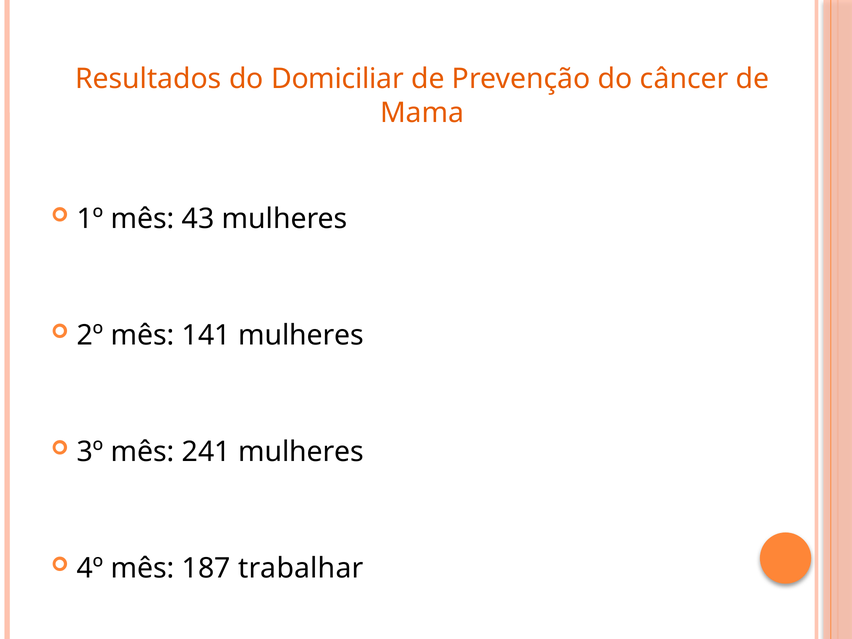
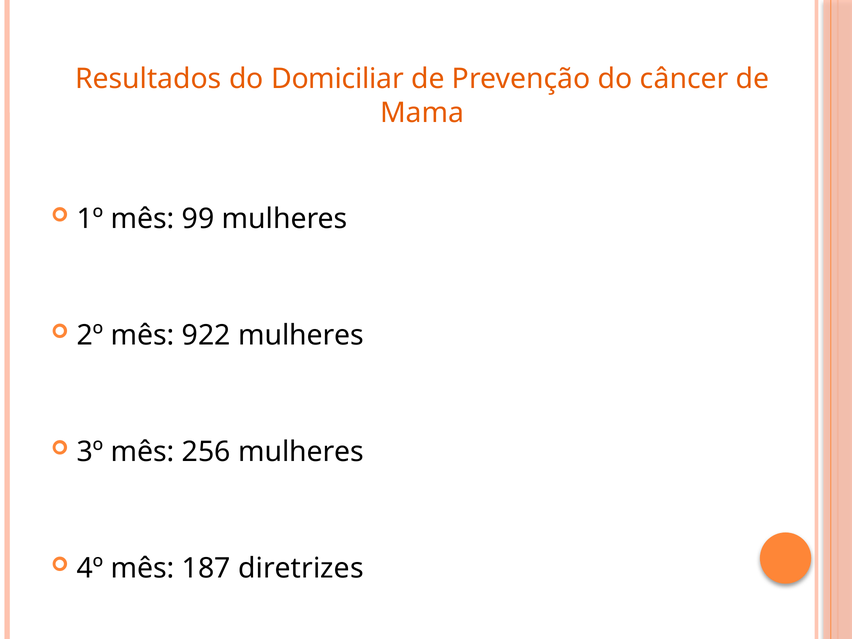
43: 43 -> 99 (198, 219)
141: 141 -> 922 (206, 335)
241: 241 -> 256 (206, 452)
trabalhar: trabalhar -> diretrizes (301, 568)
